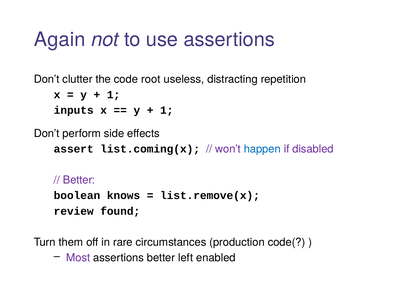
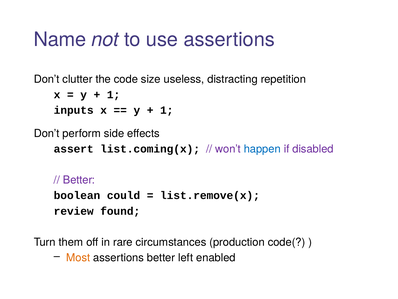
Again: Again -> Name (60, 40)
root: root -> size (151, 79)
knows: knows -> could (124, 195)
Most colour: purple -> orange (78, 257)
